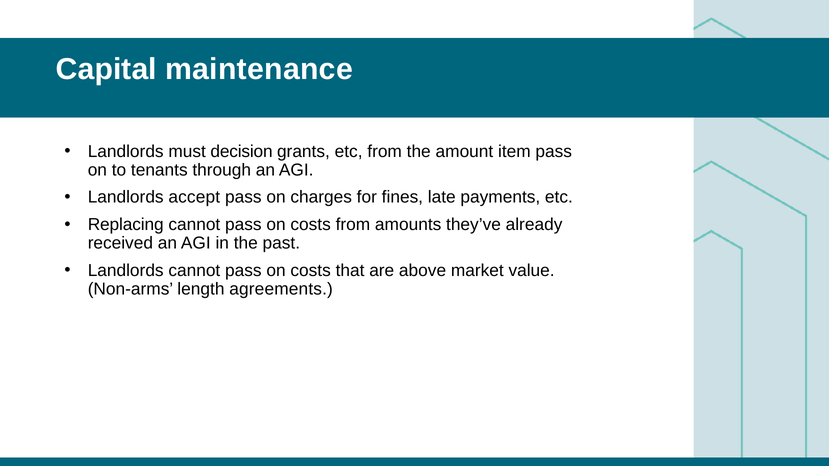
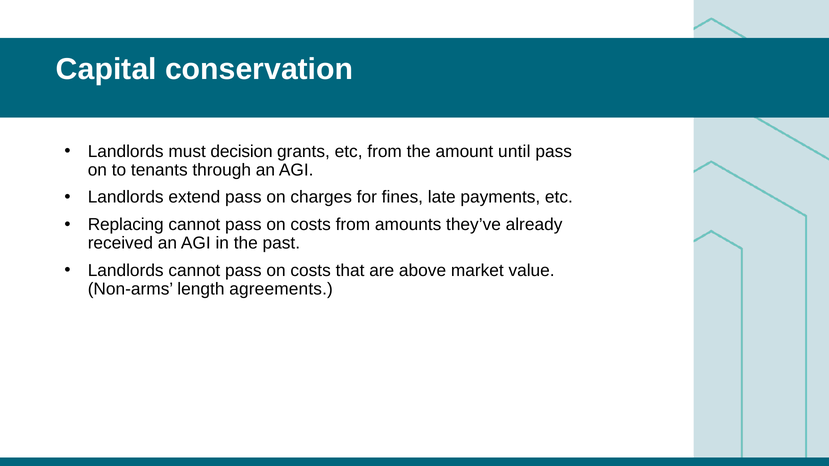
maintenance: maintenance -> conservation (259, 69)
item: item -> until (514, 151)
accept: accept -> extend (194, 197)
